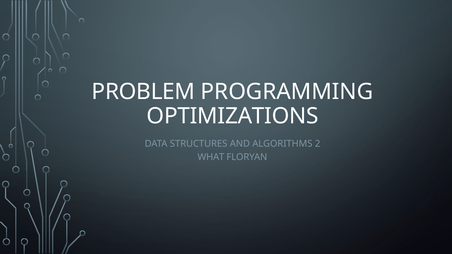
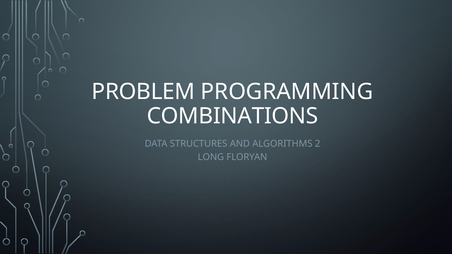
OPTIMIZATIONS: OPTIMIZATIONS -> COMBINATIONS (233, 116)
WHAT: WHAT -> LONG (211, 157)
